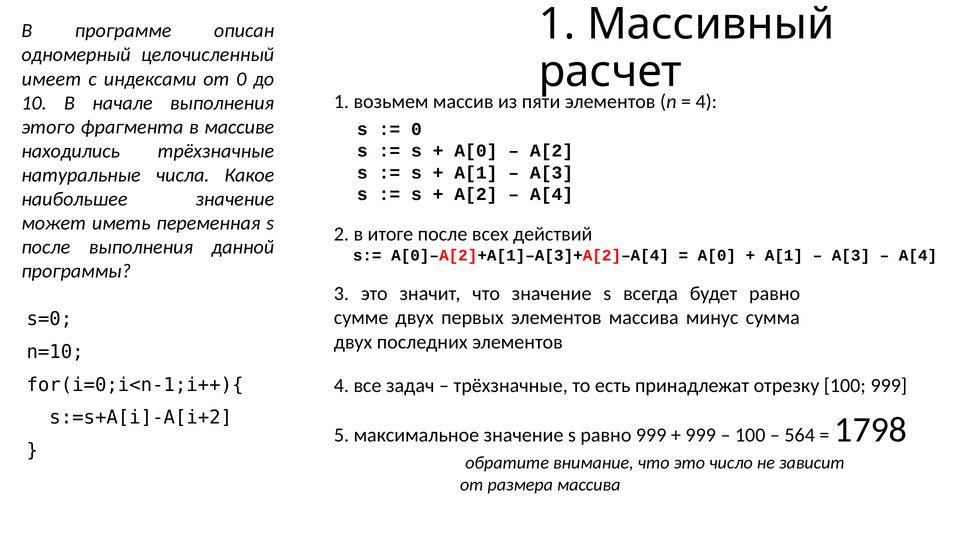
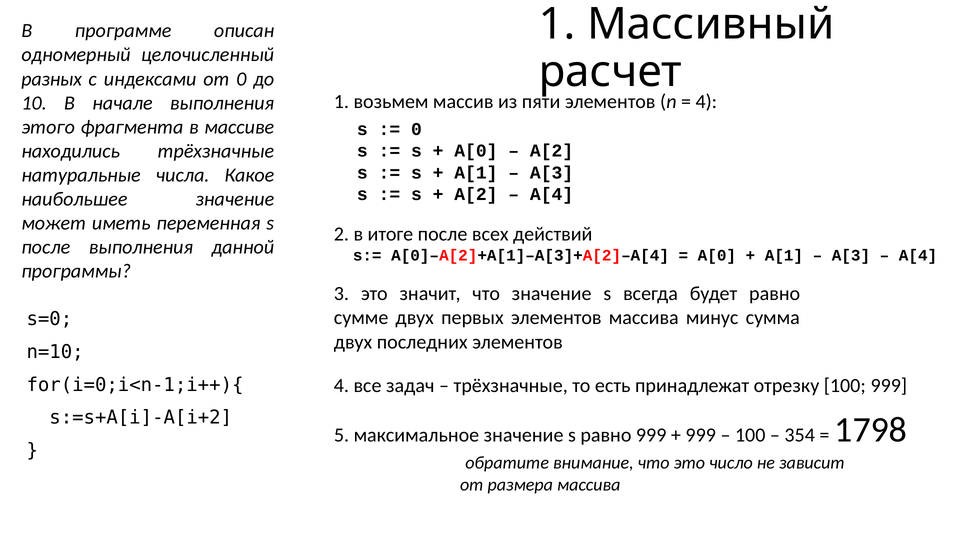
имеет: имеет -> разных (52, 79)
564: 564 -> 354 (800, 435)
